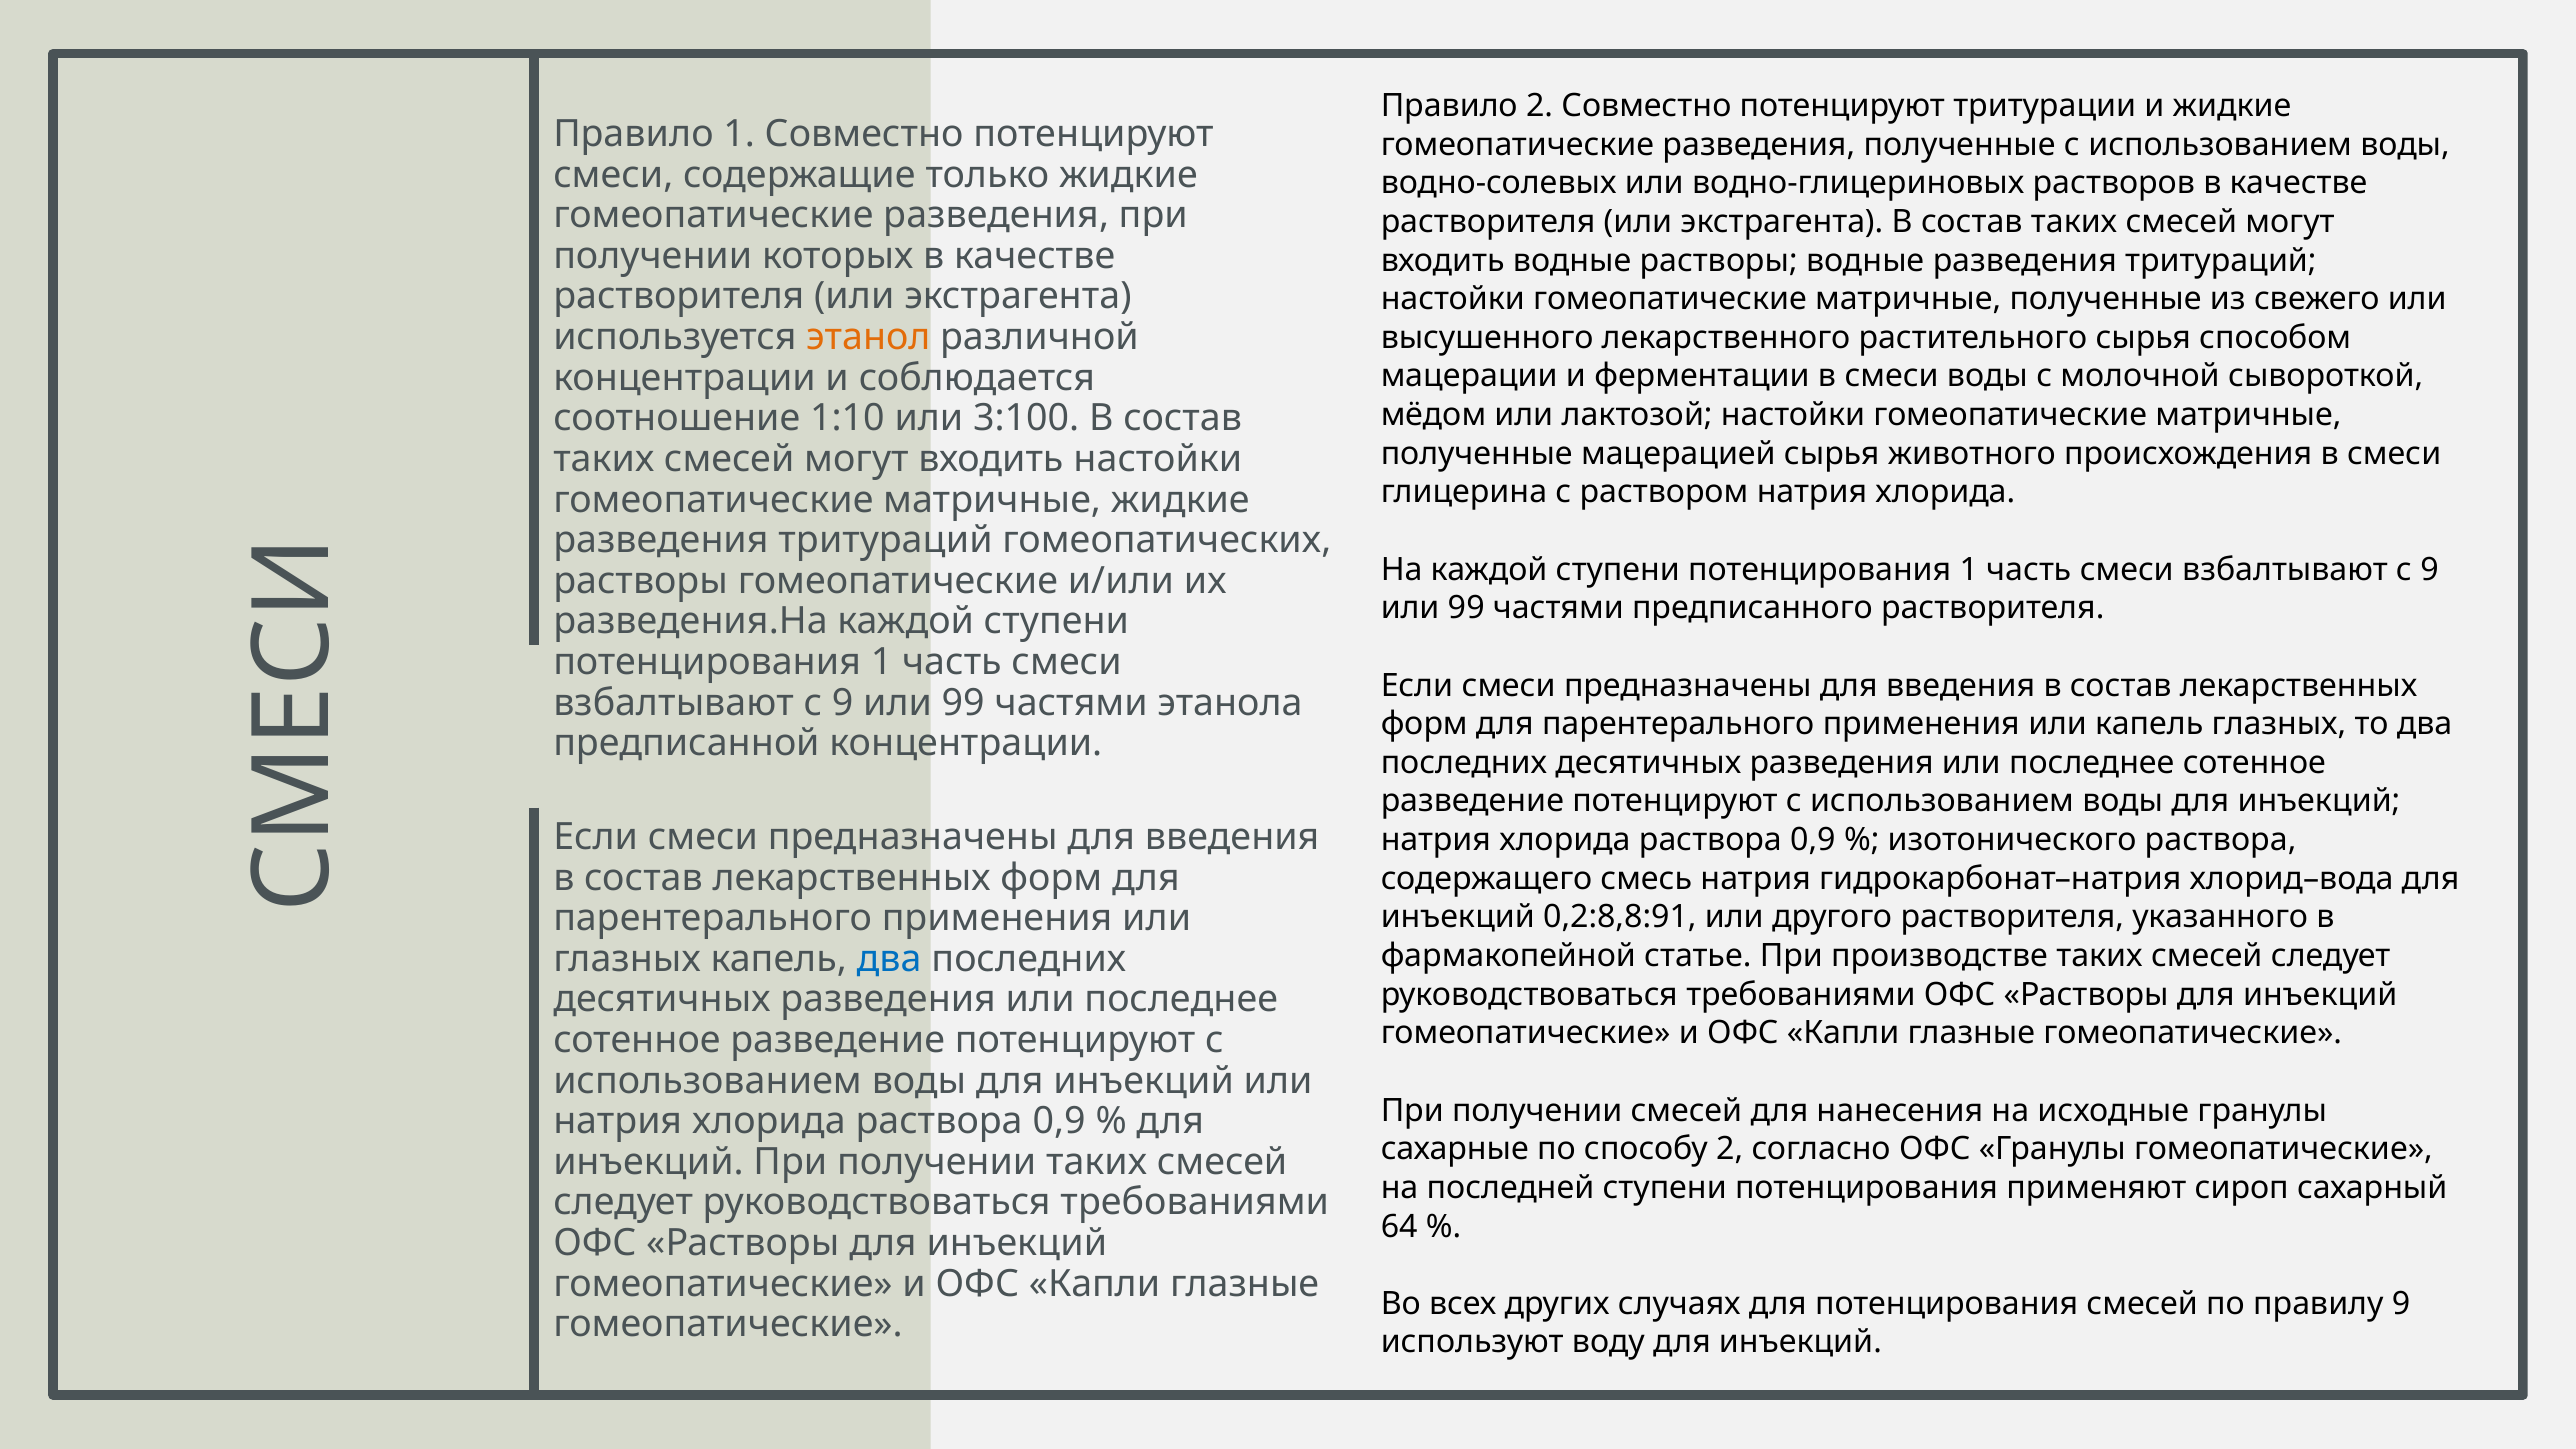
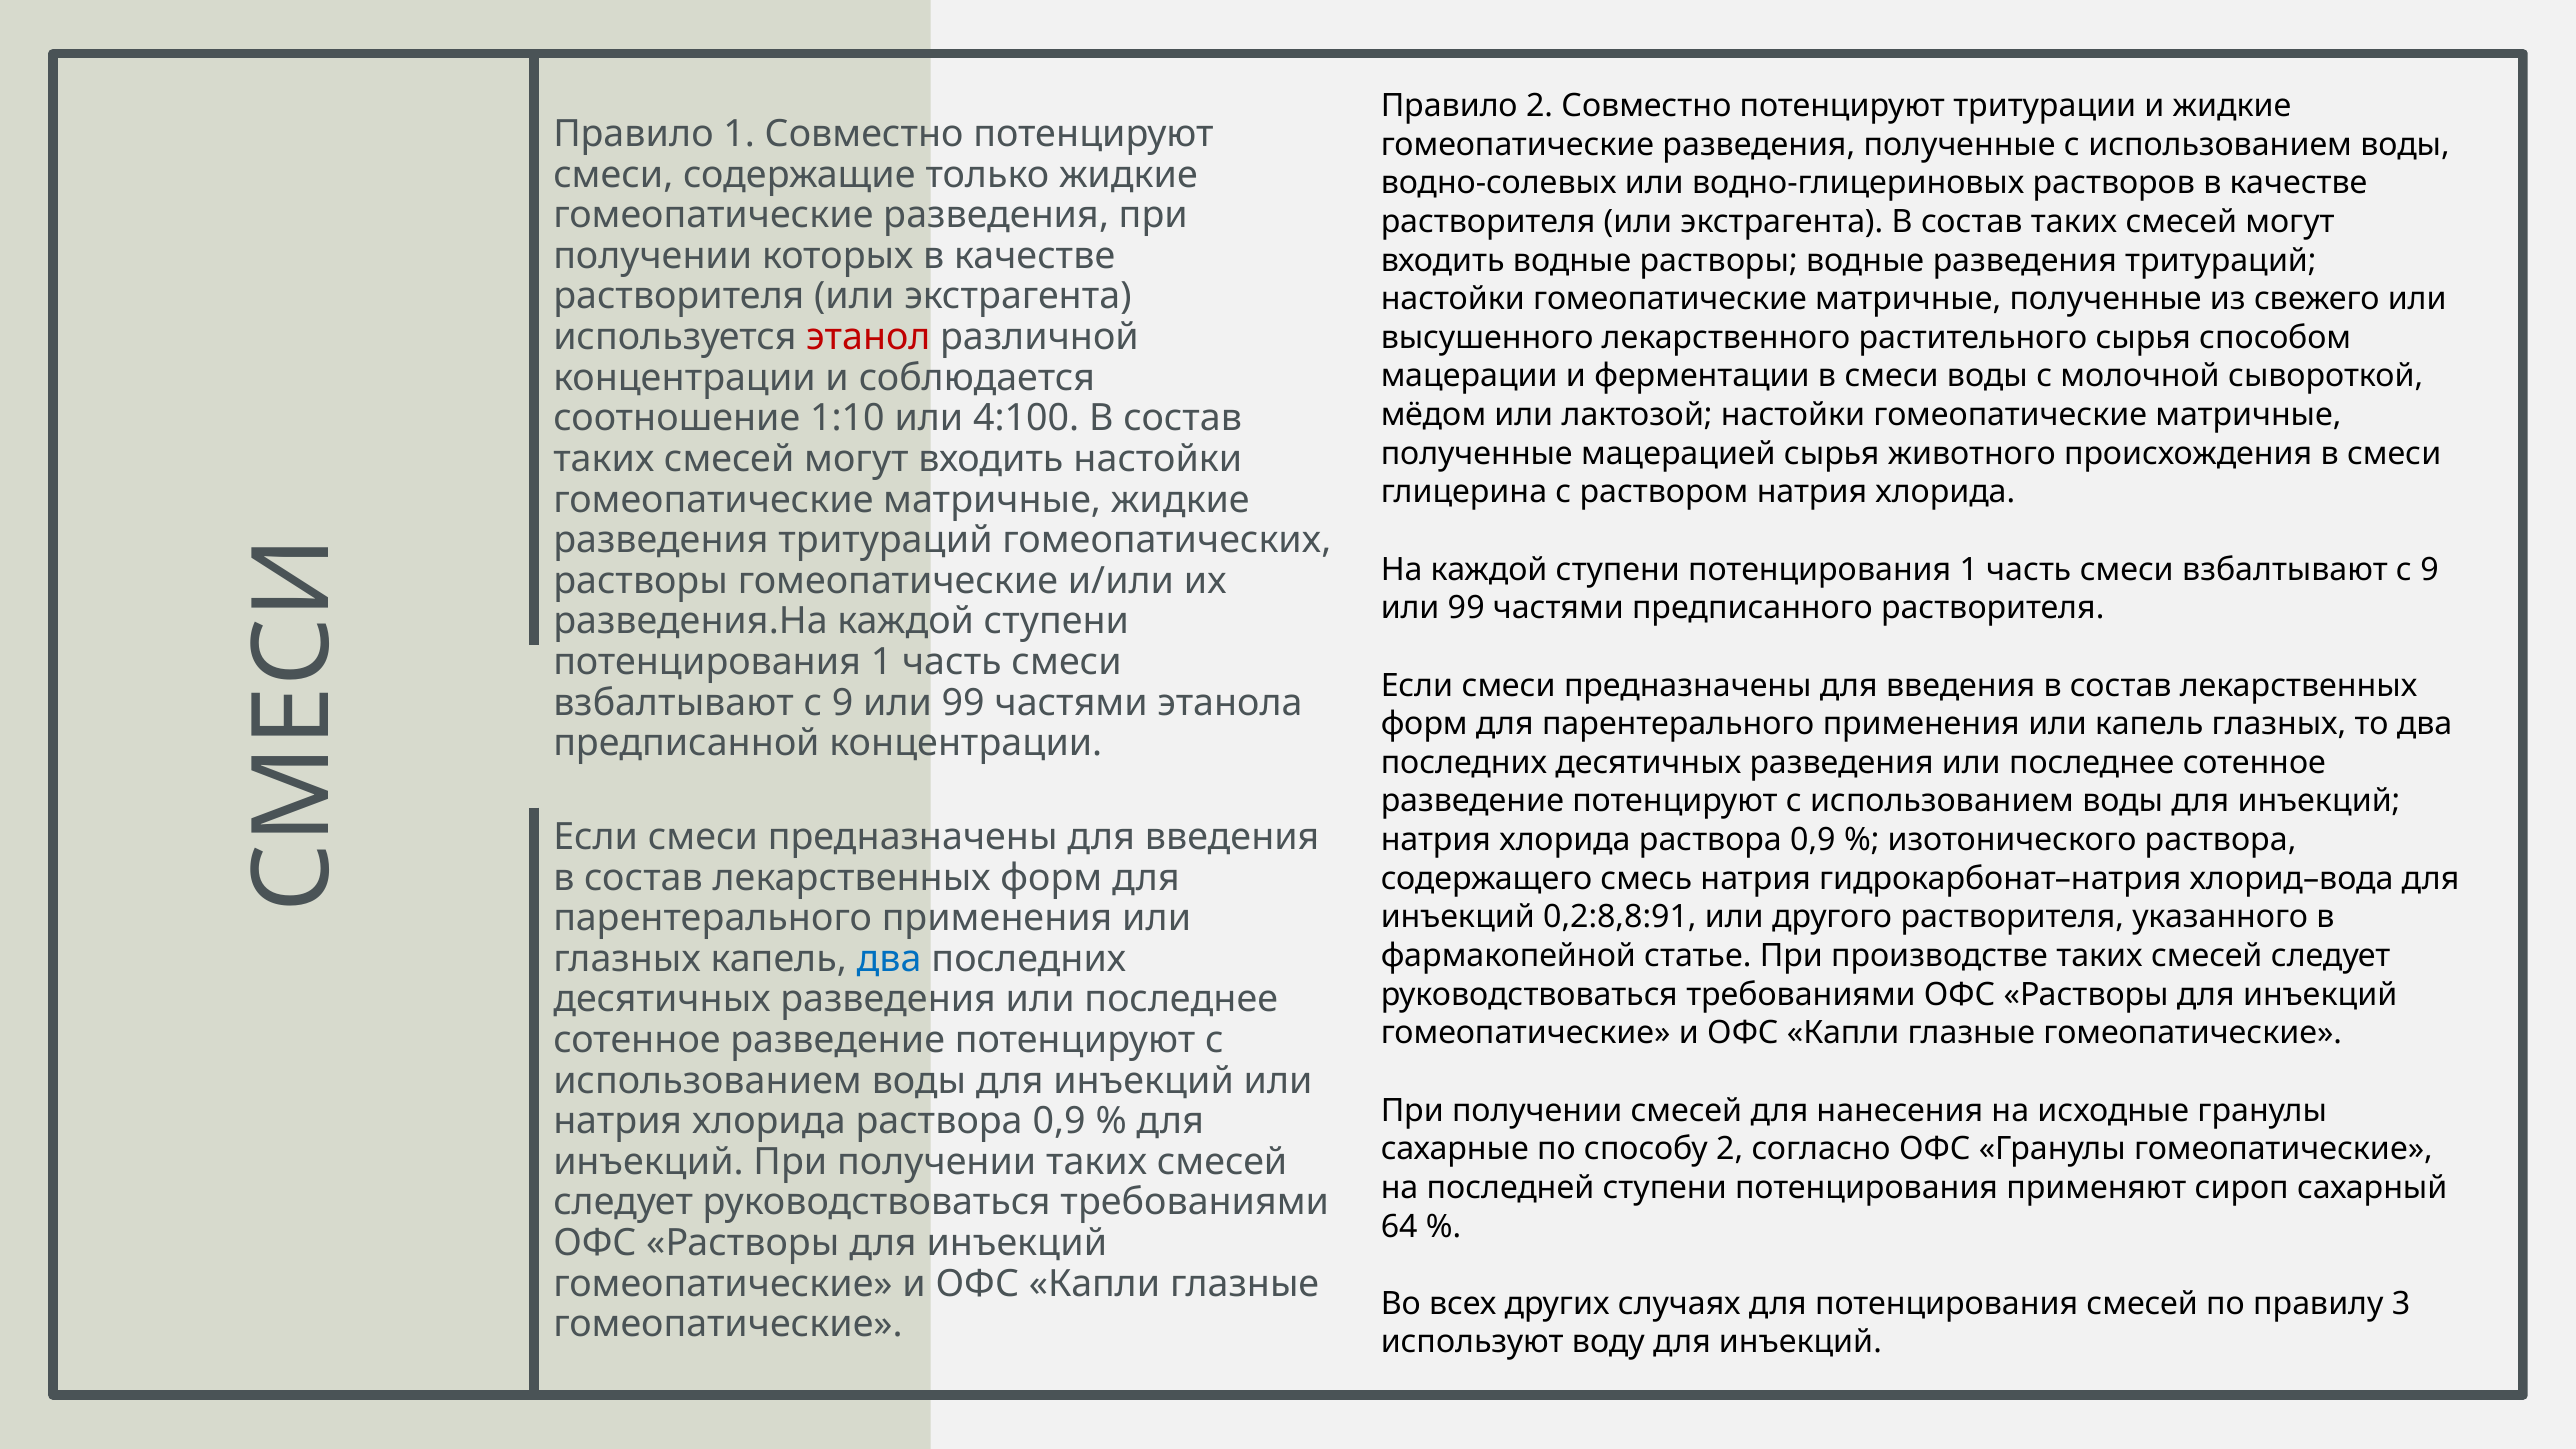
этанол colour: orange -> red (868, 337)
3:100: 3:100 -> 4:100 (1026, 418)
правилу 9: 9 -> 3 (2401, 1304)
